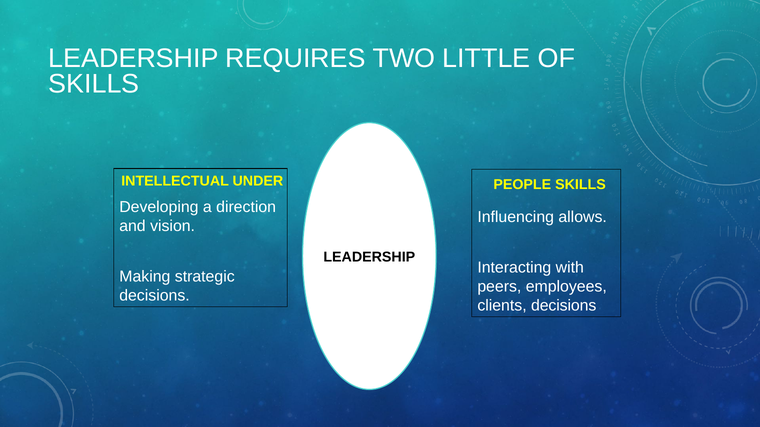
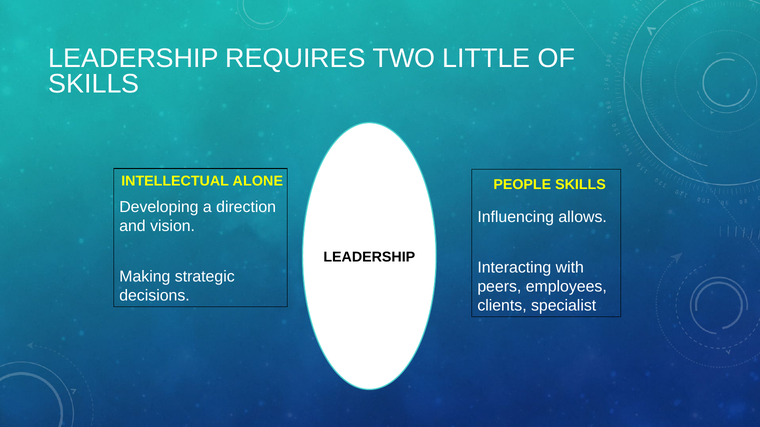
UNDER: UNDER -> ALONE (258, 181)
clients decisions: decisions -> specialist (564, 306)
